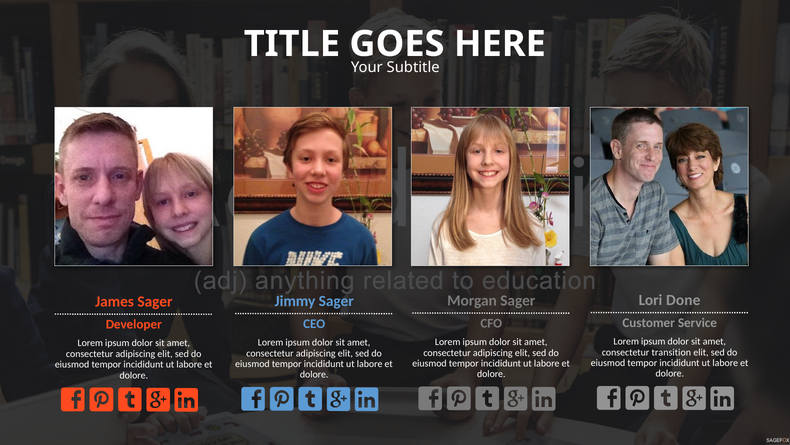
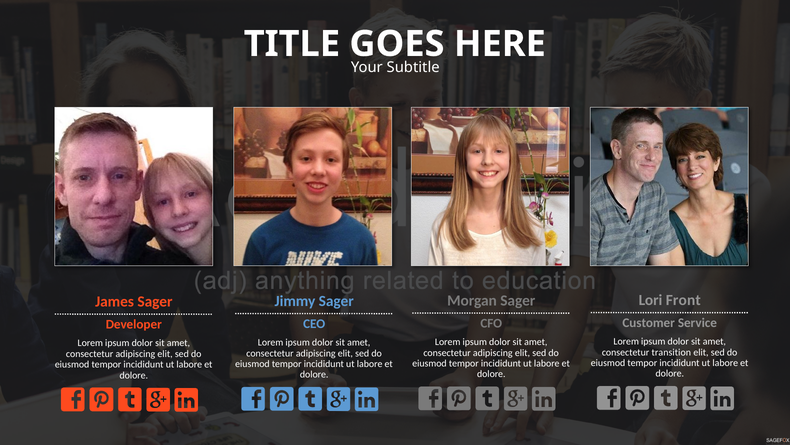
Done: Done -> Front (683, 300)
